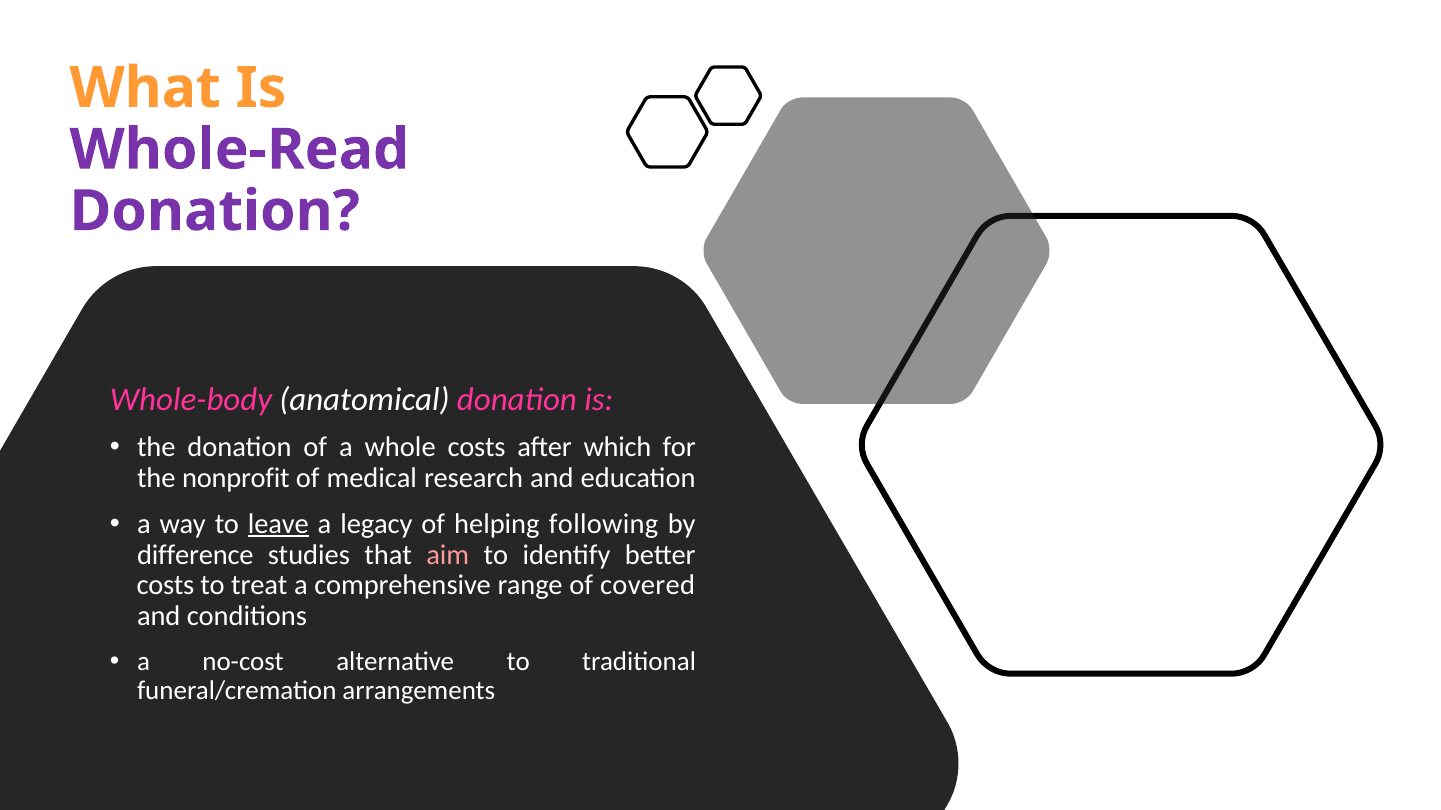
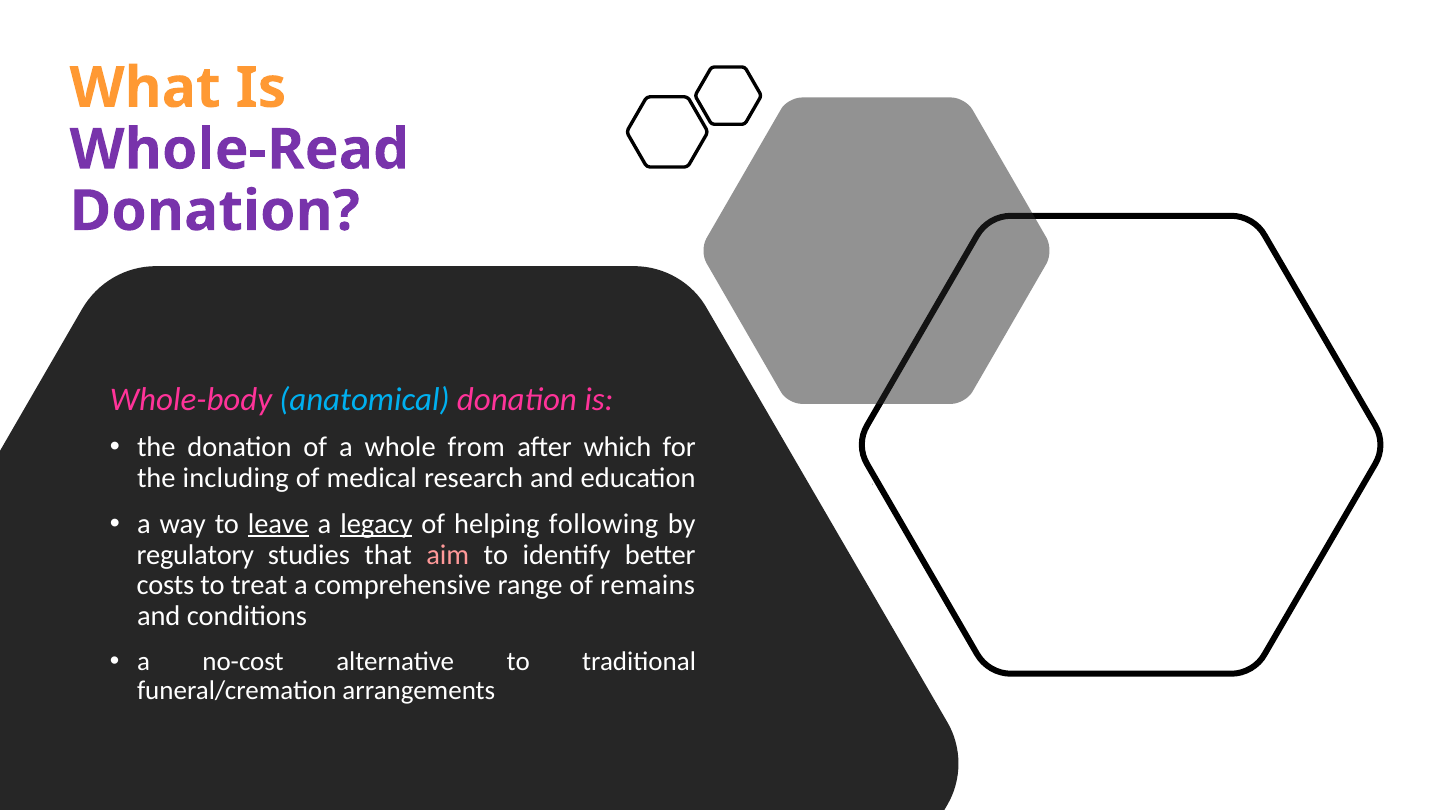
anatomical colour: white -> light blue (365, 400)
whole costs: costs -> from (476, 448)
nonprofit: nonprofit -> including (236, 479)
legacy underline: none -> present (376, 524)
difference: difference -> regulatory (195, 555)
covered: covered -> remains (648, 586)
